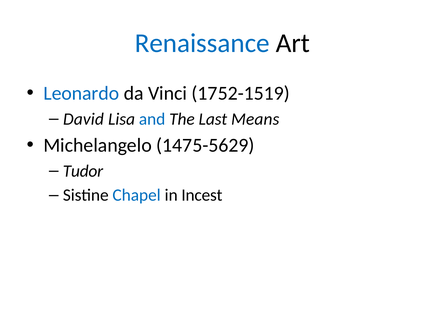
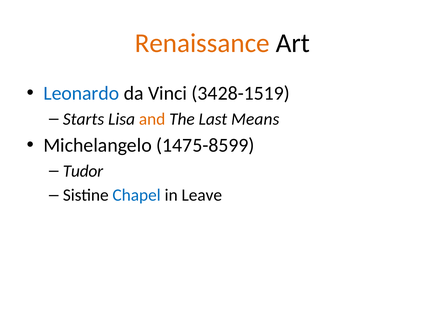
Renaissance colour: blue -> orange (202, 43)
1752-1519: 1752-1519 -> 3428-1519 (241, 93)
David: David -> Starts (84, 119)
and colour: blue -> orange (152, 119)
1475-5629: 1475-5629 -> 1475-8599 (205, 145)
Incest: Incest -> Leave (202, 195)
